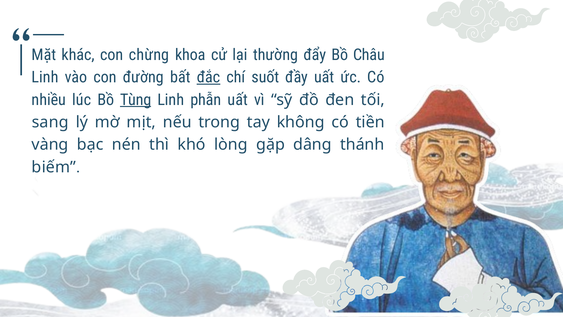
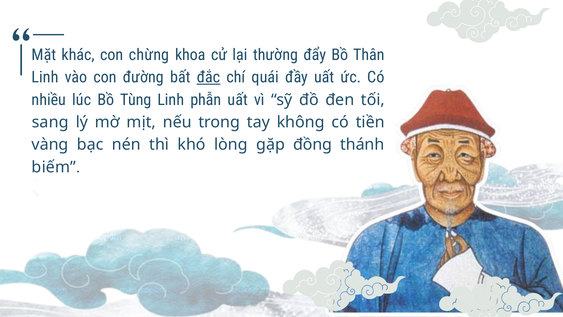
Châu: Châu -> Thân (369, 55)
suốt: suốt -> quái (265, 77)
Tùng underline: present -> none (136, 100)
dâng: dâng -> đồng (313, 145)
